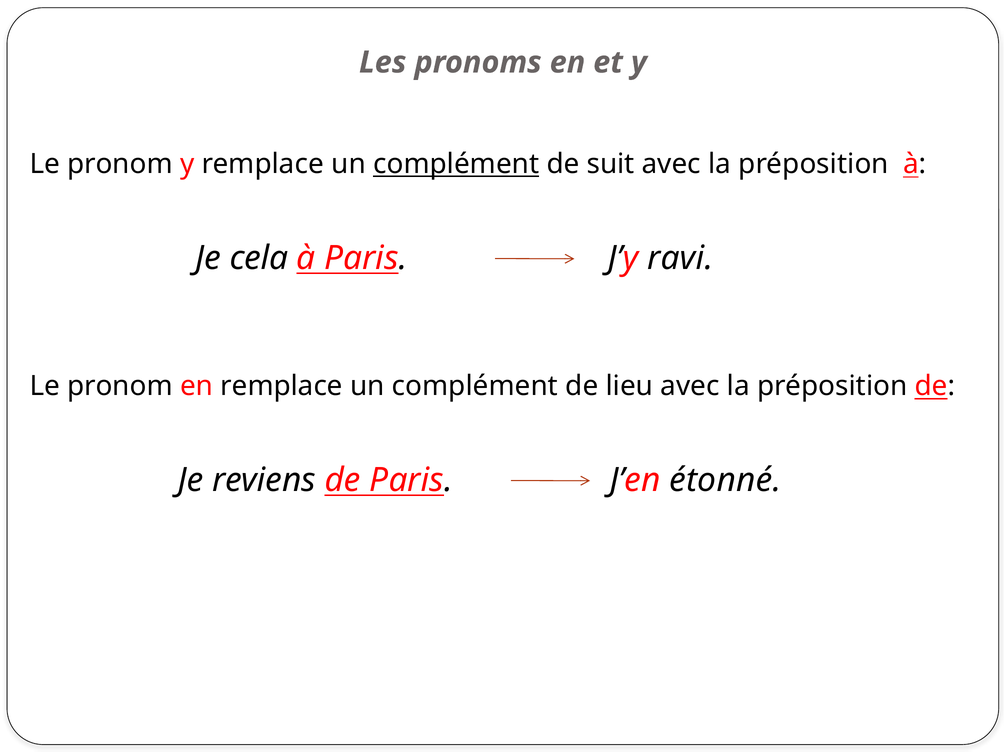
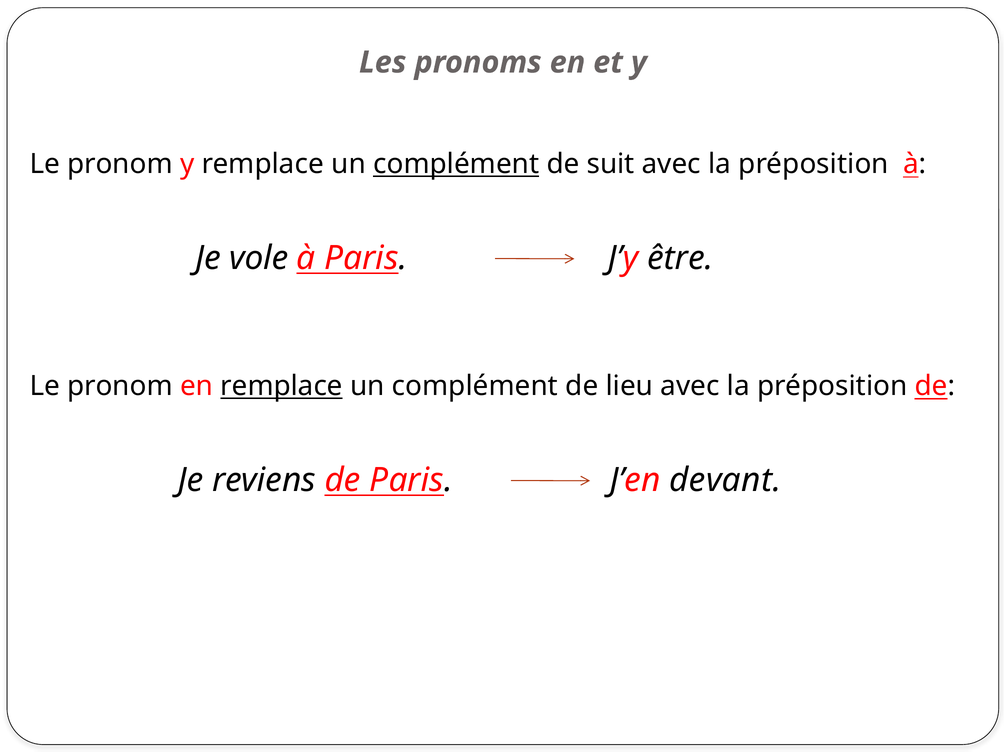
cela: cela -> vole (259, 258)
ravi: ravi -> être (680, 258)
remplace underline: none -> present (282, 386)
étonné: étonné -> devant (725, 480)
